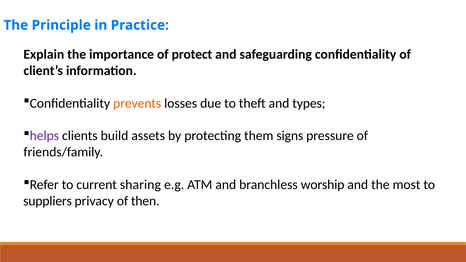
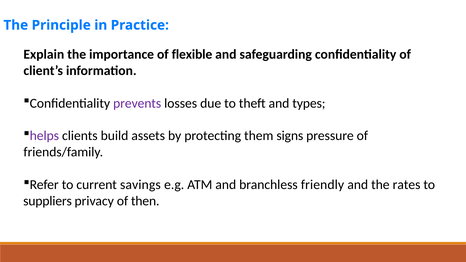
protect: protect -> flexible (192, 54)
prevents colour: orange -> purple (137, 103)
sharing: sharing -> savings (140, 185)
worship: worship -> friendly (322, 185)
most: most -> rates (407, 185)
